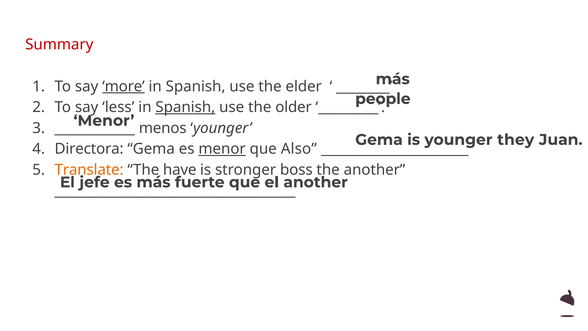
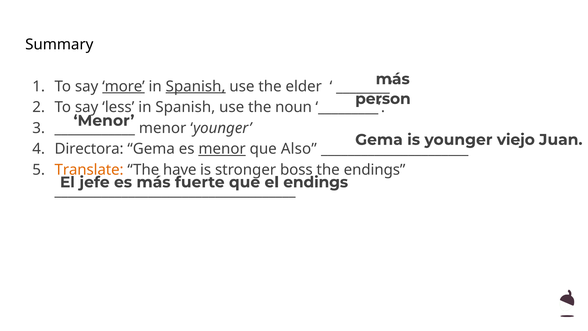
Summary colour: red -> black (59, 45)
Spanish underline: none -> present (196, 86)
people: people -> person (383, 99)
Spanish underline: present -> none (185, 107)
older: older -> noun (294, 107)
menos: menos -> menor (163, 128)
they: they -> viejo (516, 140)
the another: another -> endings (375, 170)
another: another -> endings (316, 182)
